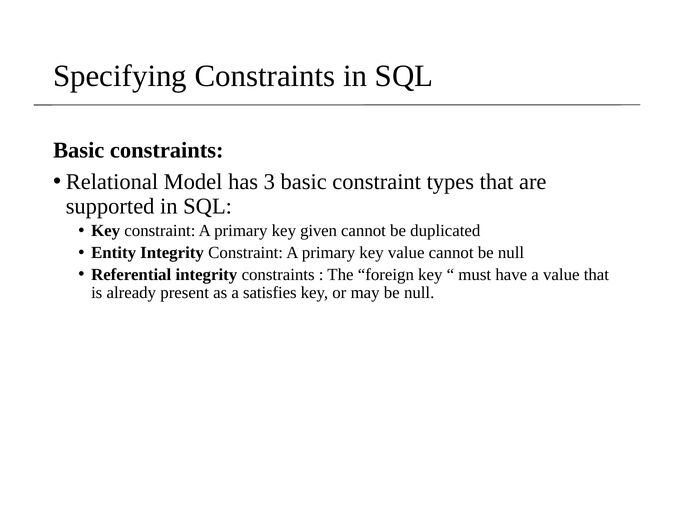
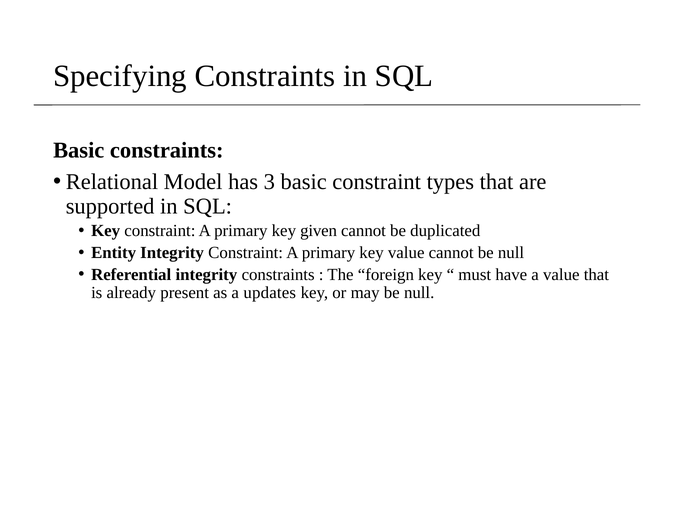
satisfies: satisfies -> updates (270, 292)
